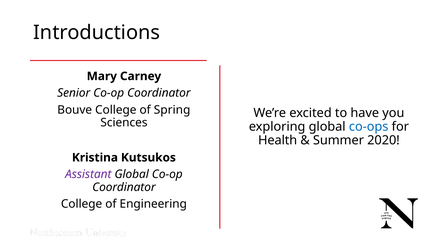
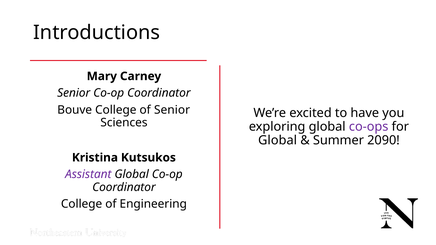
of Spring: Spring -> Senior (172, 110)
co-ops colour: blue -> purple (369, 127)
Health: Health -> Global (278, 141)
2020: 2020 -> 2090 (383, 141)
